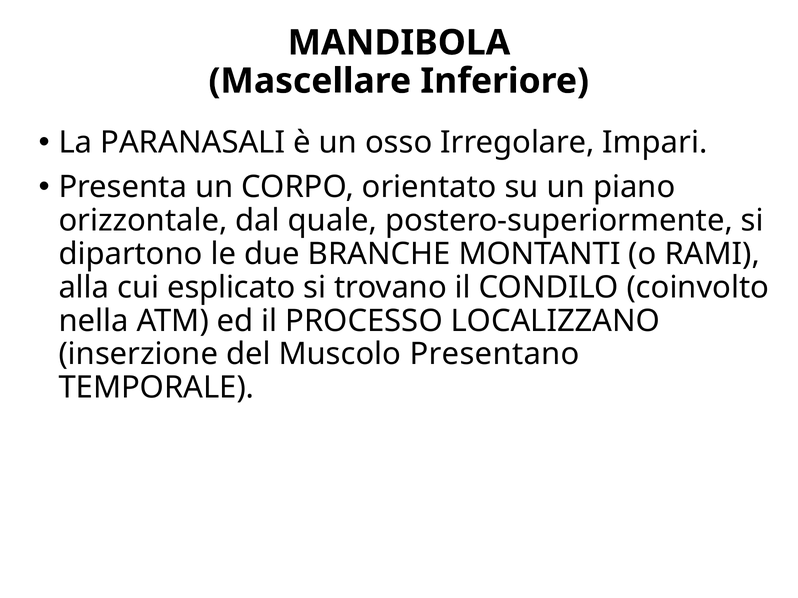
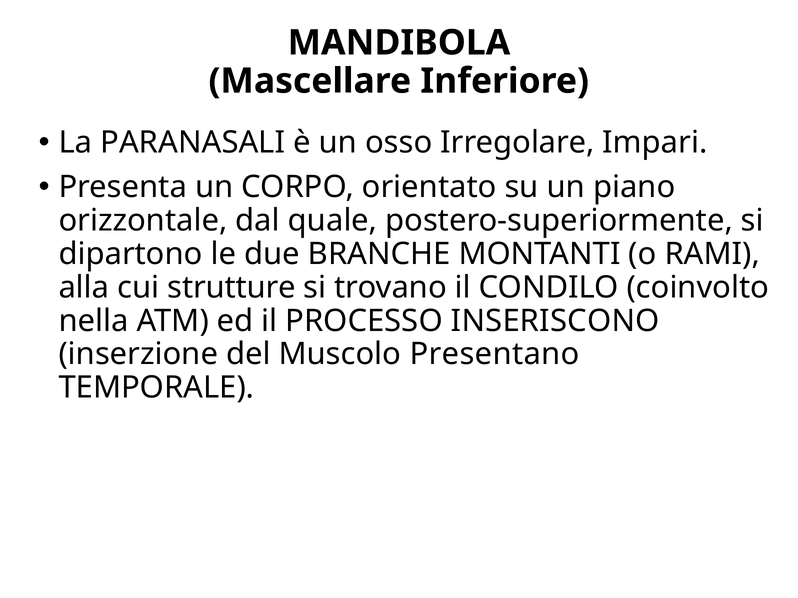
esplicato: esplicato -> strutture (232, 288)
LOCALIZZANO: LOCALIZZANO -> INSERISCONO (555, 321)
